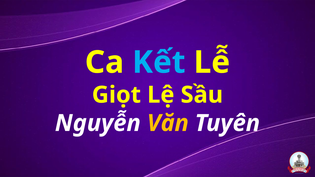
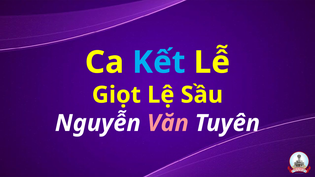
Văn colour: yellow -> pink (168, 123)
